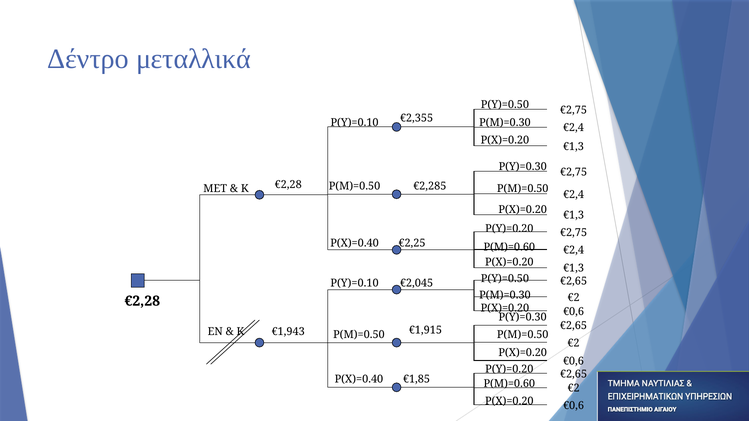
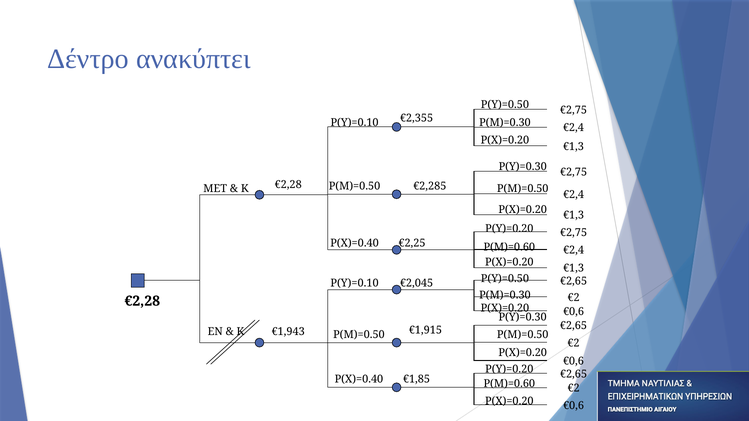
μεταλλικά: μεταλλικά -> ανακύπτει (193, 59)
